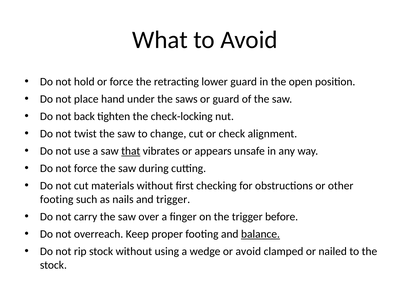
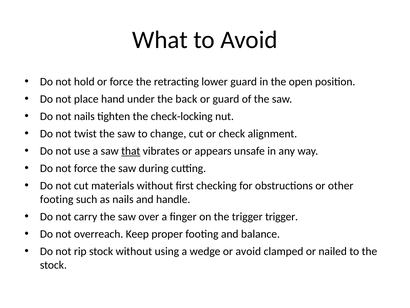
saws: saws -> back (186, 99)
not back: back -> nails (84, 116)
and trigger: trigger -> handle (173, 199)
trigger before: before -> trigger (282, 216)
balance underline: present -> none (260, 234)
